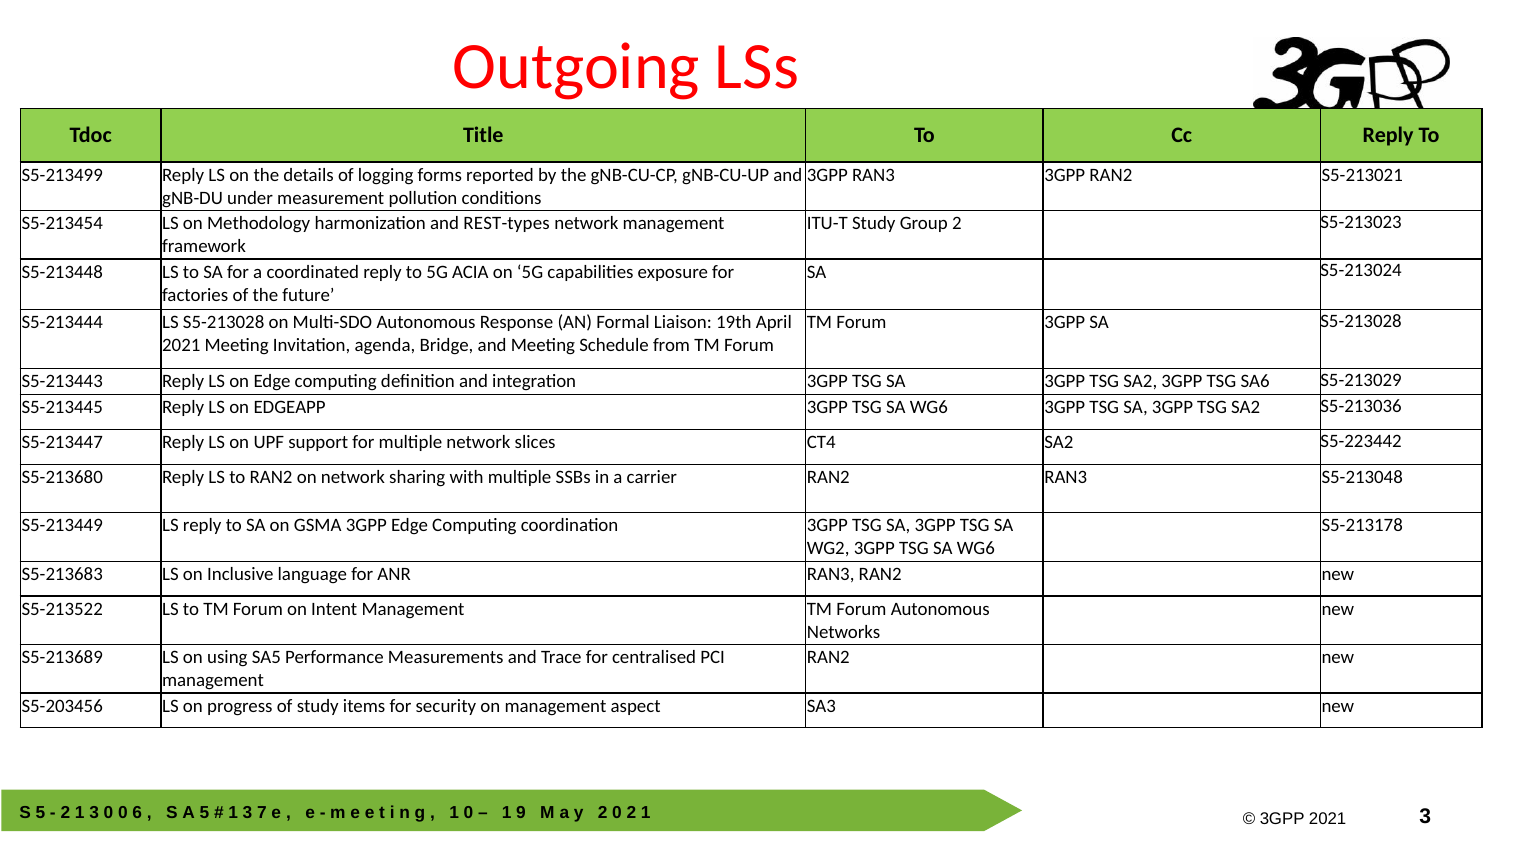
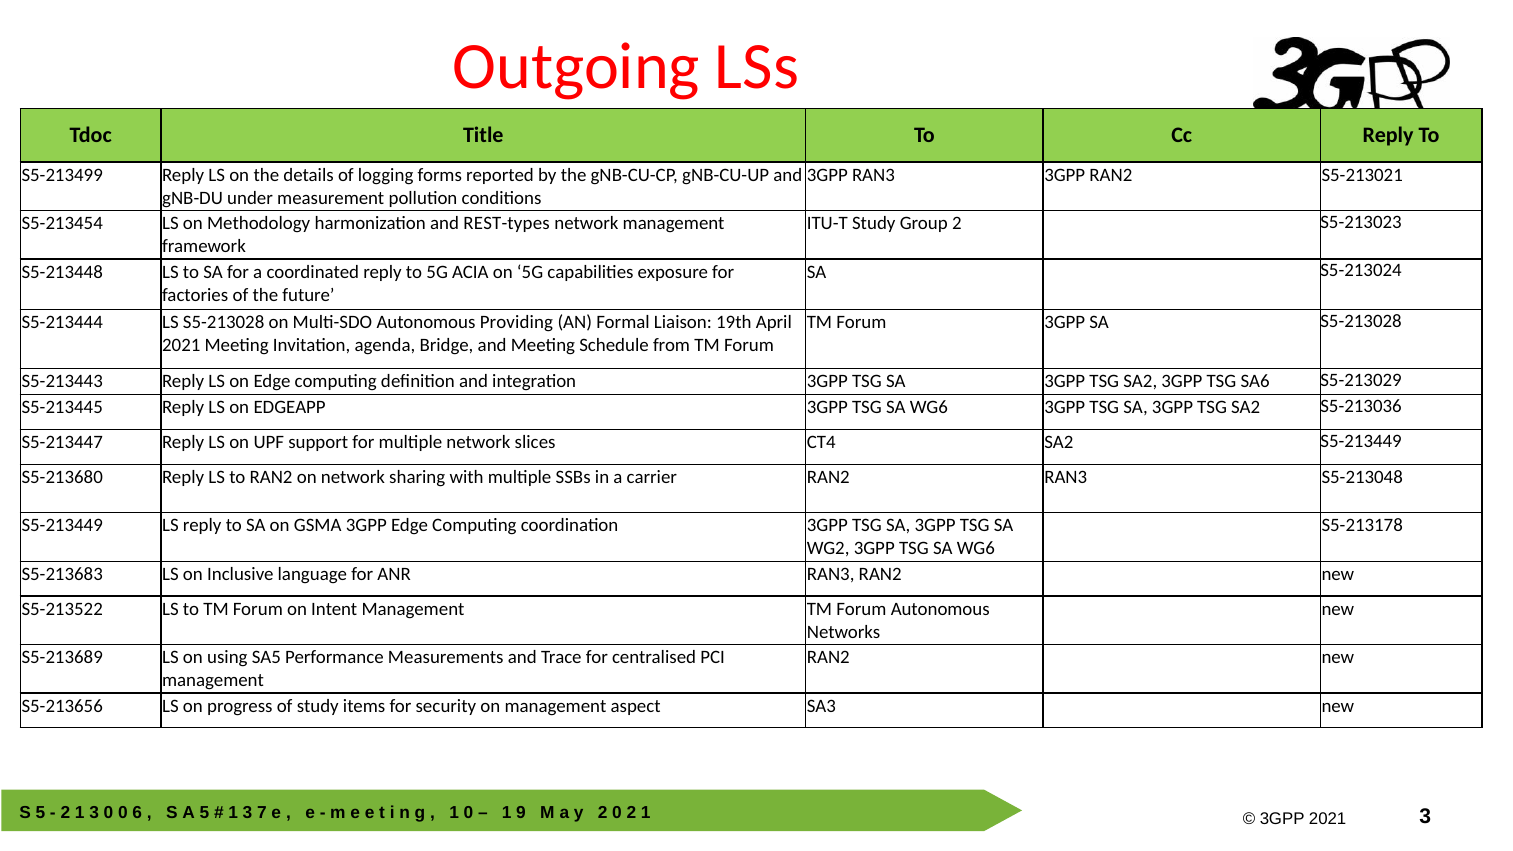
Response: Response -> Providing (516, 322)
SA2 S5-223442: S5-223442 -> S5-213449 (1361, 441)
S5-203456: S5-203456 -> S5-213656 (62, 706)
